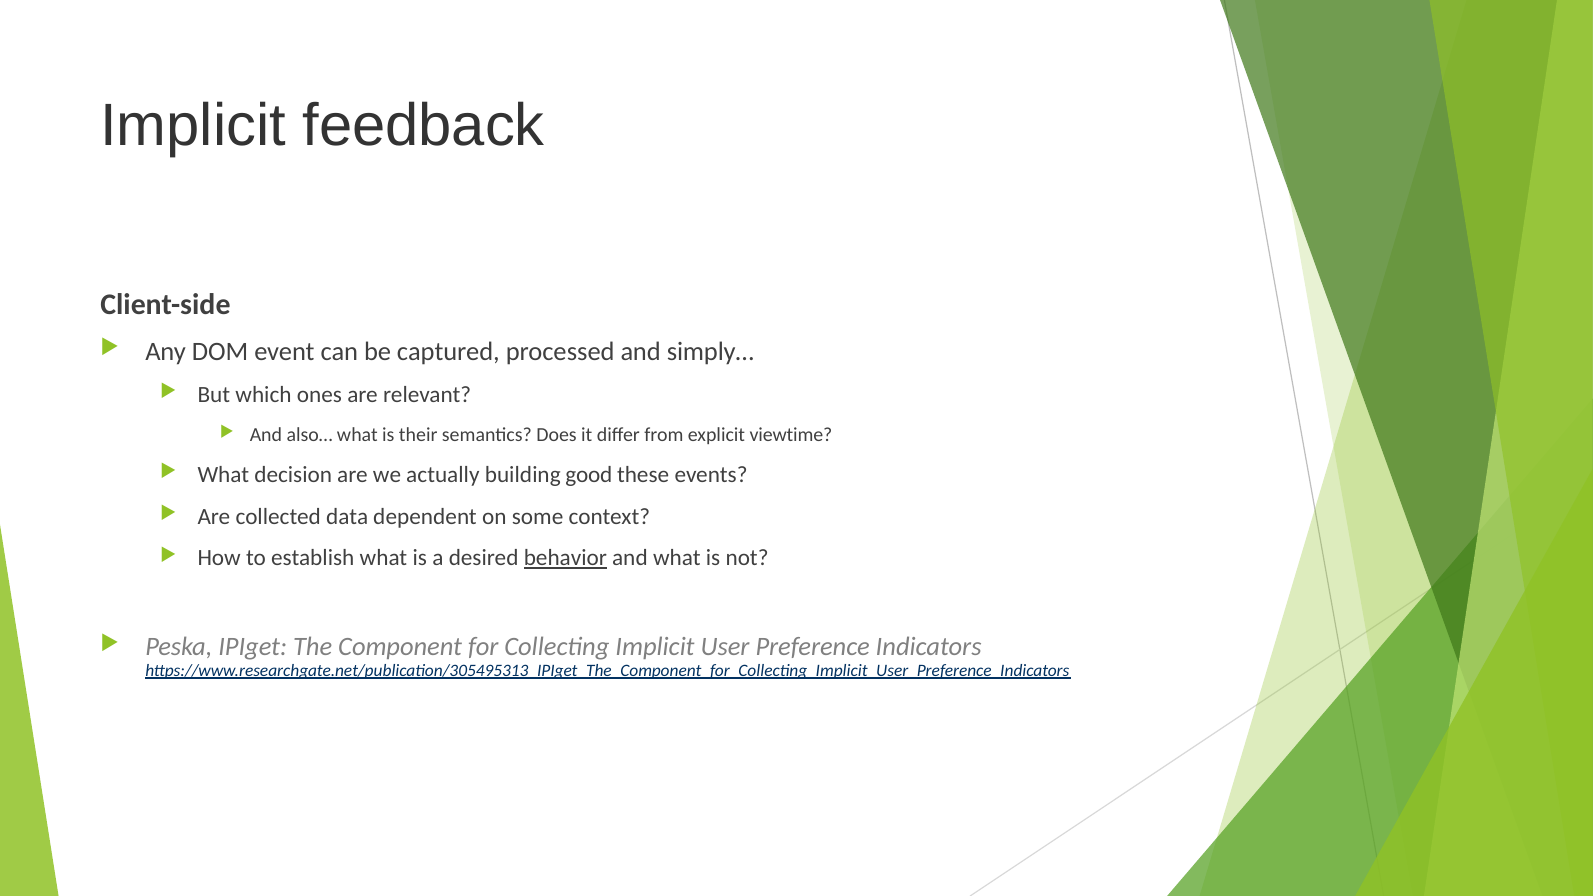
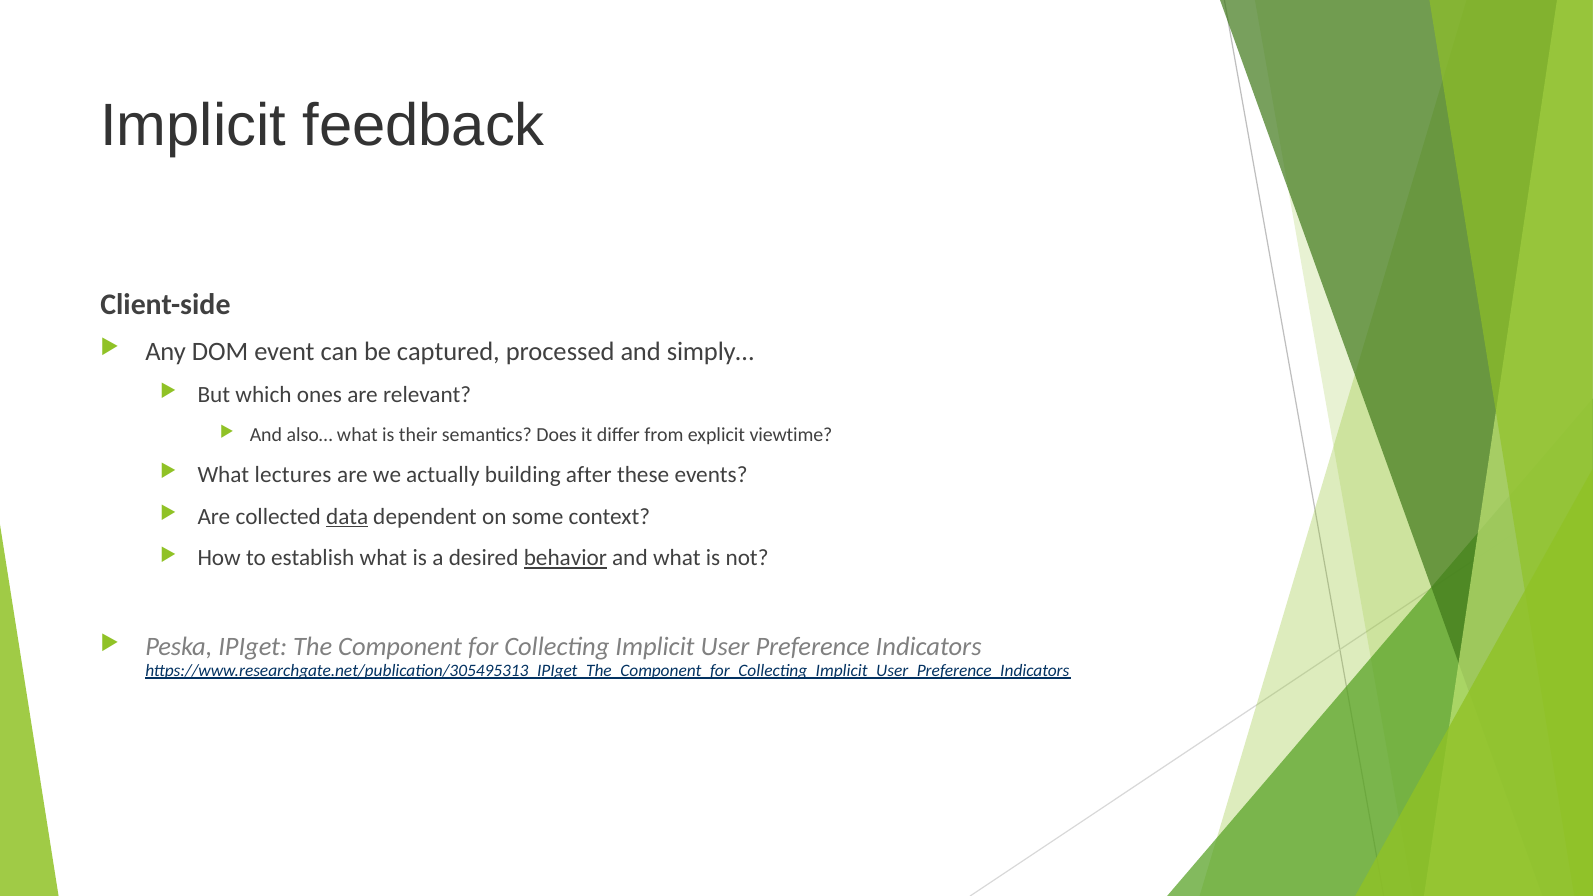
decision: decision -> lectures (293, 475)
good: good -> after (589, 475)
data underline: none -> present (347, 516)
